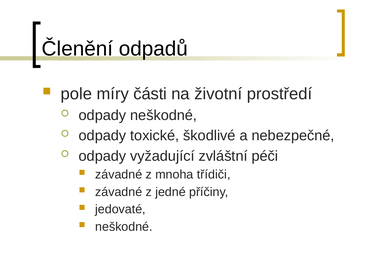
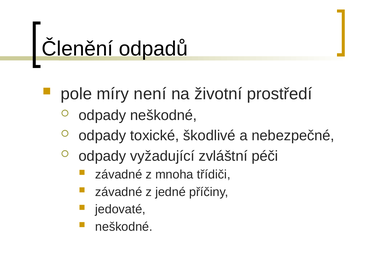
části: části -> není (150, 94)
